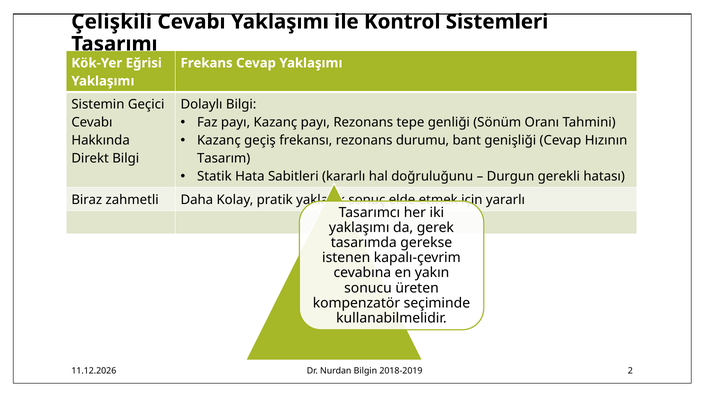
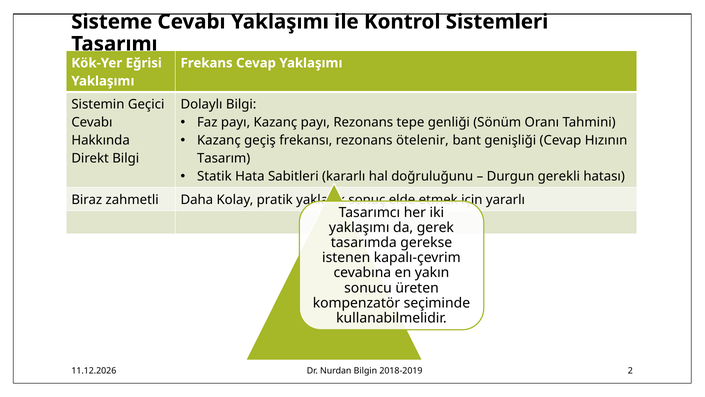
Çelişkili: Çelişkili -> Sisteme (112, 22)
durumu: durumu -> ötelenir (422, 140)
